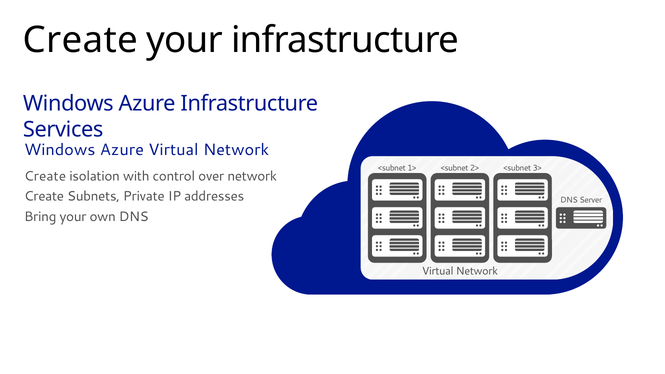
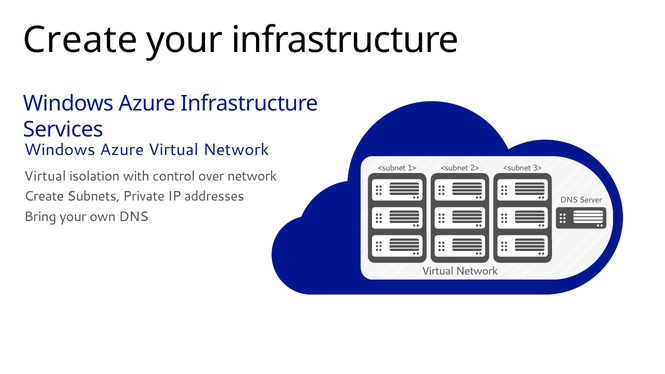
Create: Create -> Virtual (45, 176)
